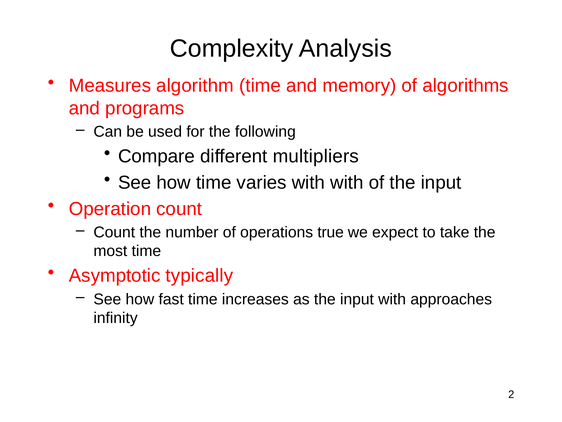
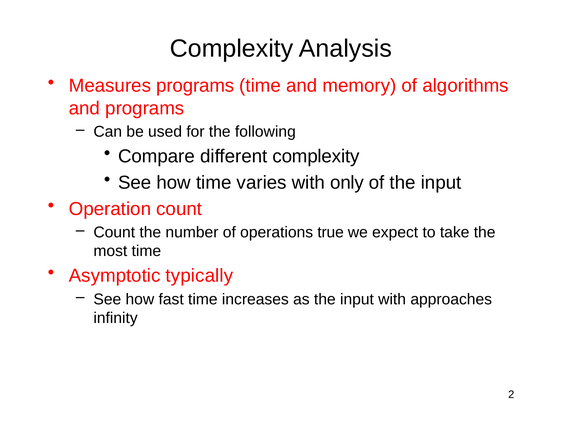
Measures algorithm: algorithm -> programs (195, 86)
different multipliers: multipliers -> complexity (316, 156)
with with: with -> only (347, 182)
